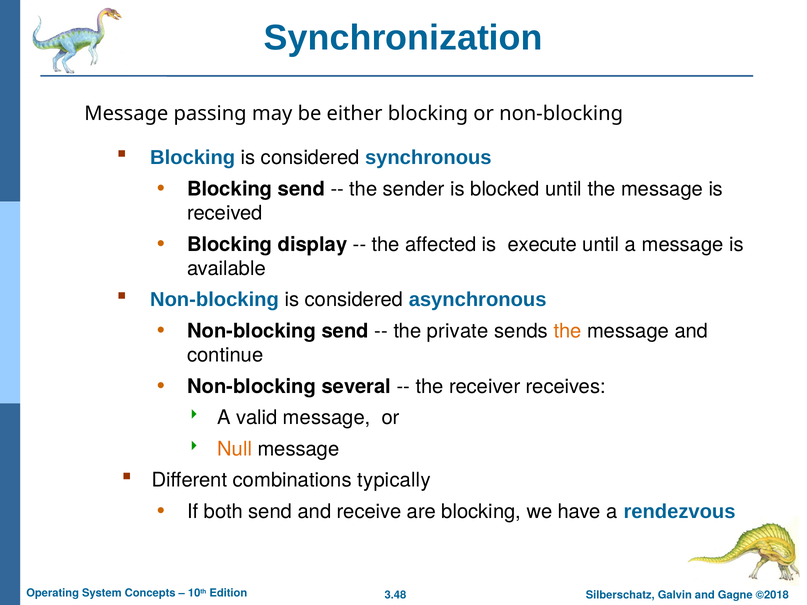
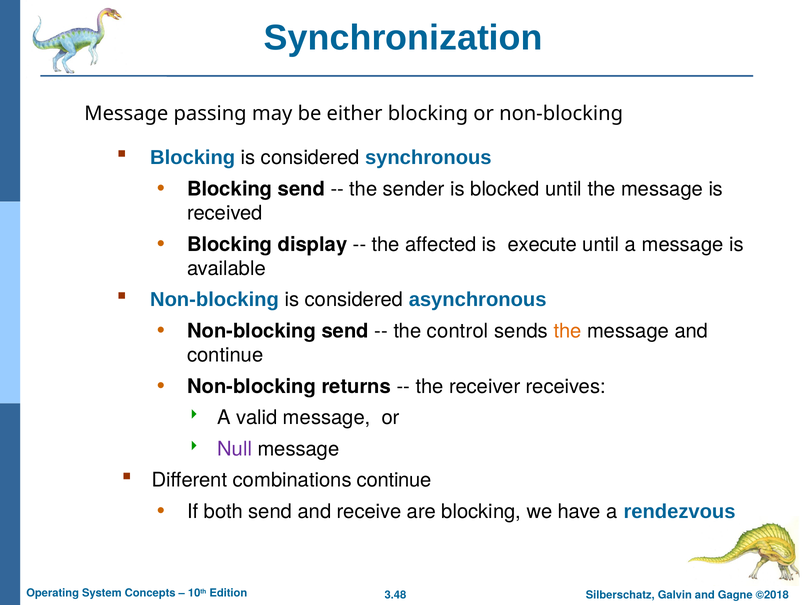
private: private -> control (458, 331)
several: several -> returns (356, 387)
Null colour: orange -> purple (235, 449)
combinations typically: typically -> continue (394, 480)
